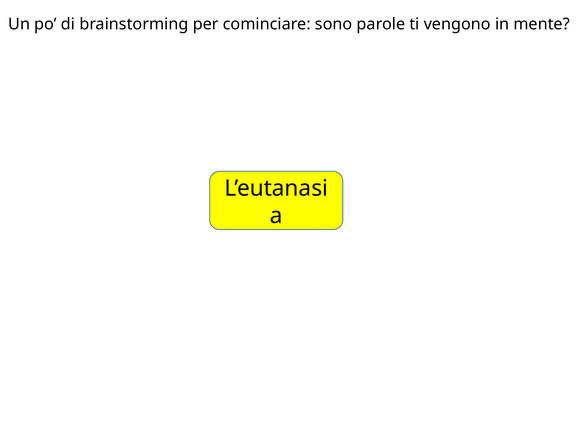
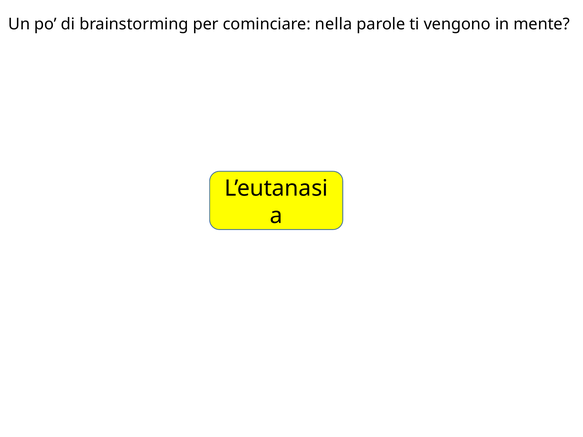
sono: sono -> nella (334, 24)
